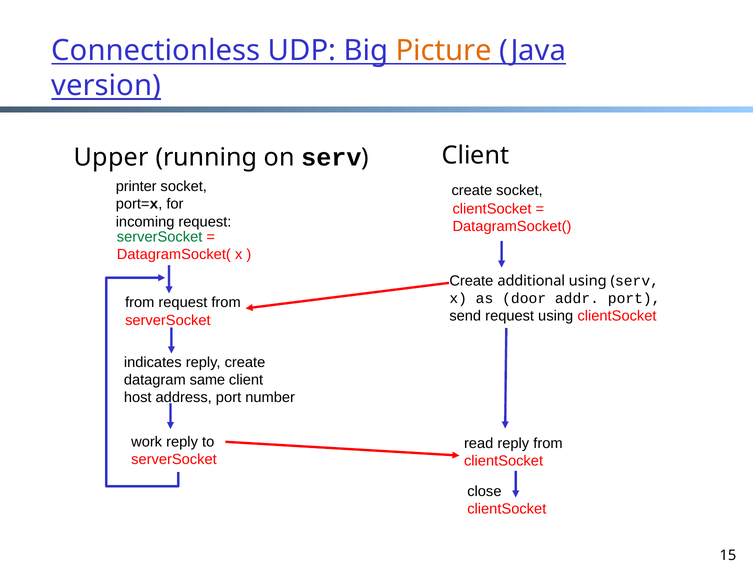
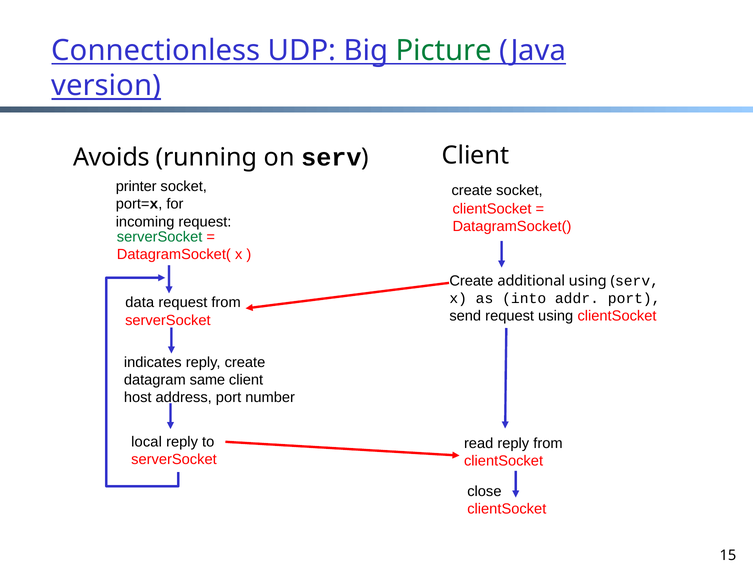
Picture colour: orange -> green (444, 50)
Upper: Upper -> Avoids (111, 157)
door: door -> into (524, 298)
from: from -> data (140, 302)
work: work -> local (147, 442)
